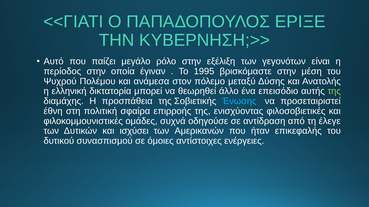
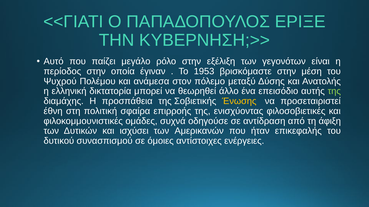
1995: 1995 -> 1953 (204, 72)
Ένωσης colour: light blue -> yellow (239, 101)
έλεγε: έλεγε -> άφιξη (330, 121)
